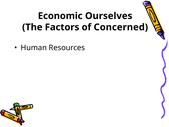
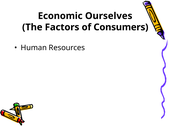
Concerned: Concerned -> Consumers (121, 27)
